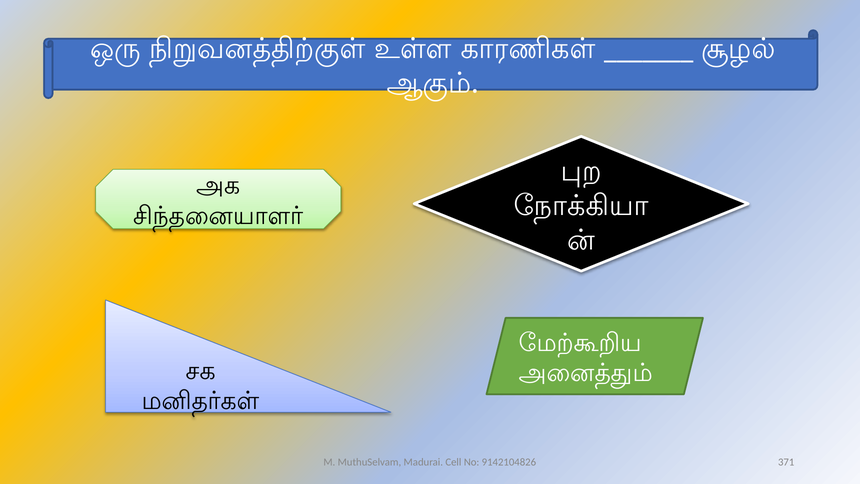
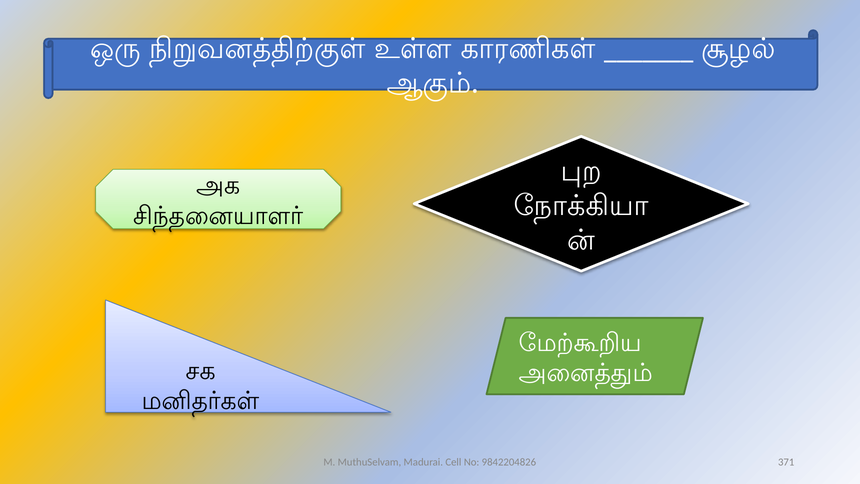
9142104826: 9142104826 -> 9842204826 (509, 462)
